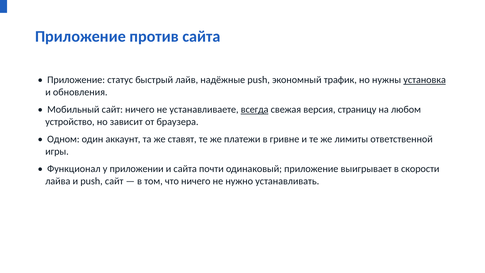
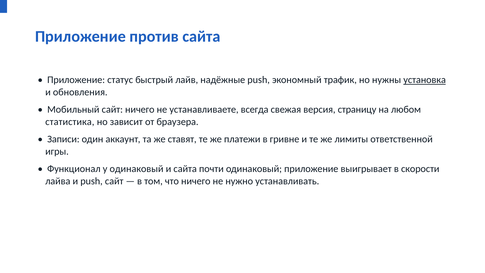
всегда underline: present -> none (255, 110)
устройство: устройство -> статистика (70, 122)
Одном: Одном -> Записи (63, 139)
у приложении: приложении -> одинаковый (137, 169)
